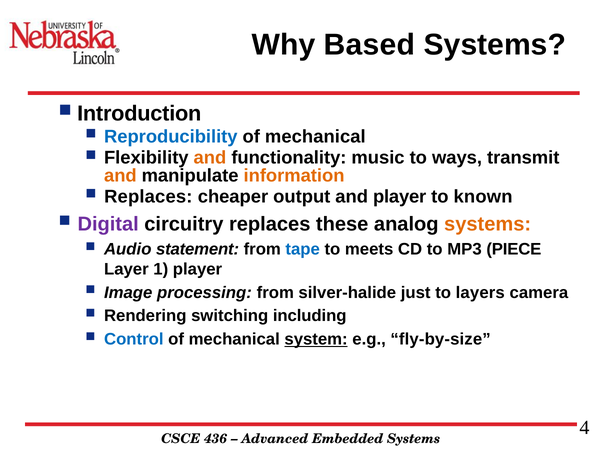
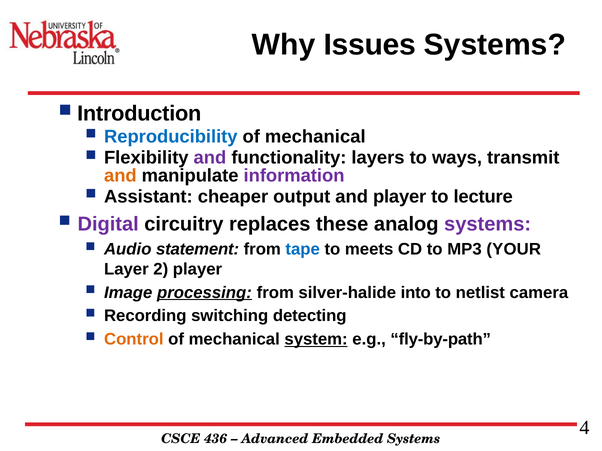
Based: Based -> Issues (370, 45)
and colour: orange -> purple (210, 158)
music: music -> layers (378, 158)
information colour: orange -> purple (294, 176)
Replaces: Replaces -> Assistant (148, 197)
known: known -> lecture (483, 197)
systems colour: orange -> purple (488, 224)
PIECE: PIECE -> YOUR (514, 249)
1: 1 -> 2 (161, 269)
processing underline: none -> present (204, 293)
just: just -> into (416, 293)
layers: layers -> netlist (480, 293)
Rendering: Rendering -> Recording (145, 316)
including: including -> detecting (310, 316)
Control colour: blue -> orange (134, 340)
fly-by-size: fly-by-size -> fly-by-path (441, 340)
